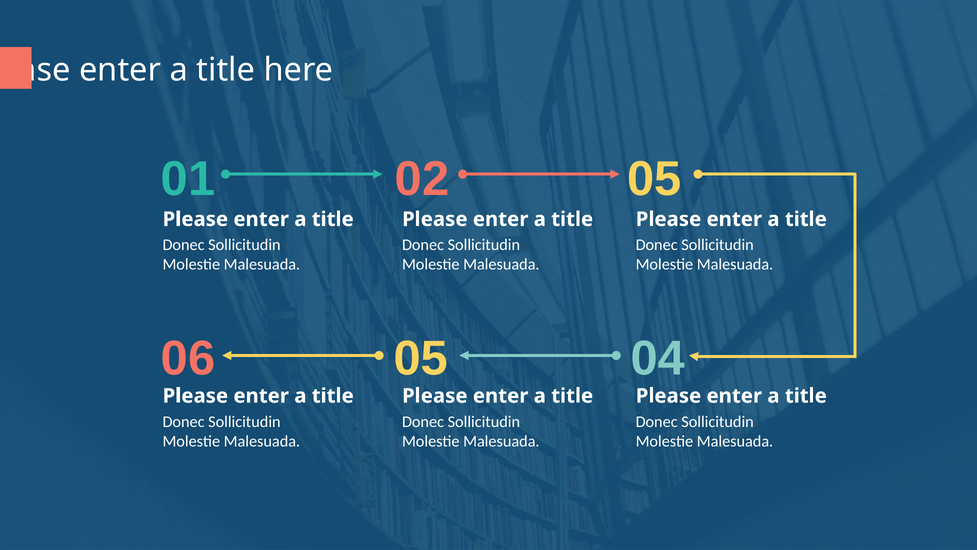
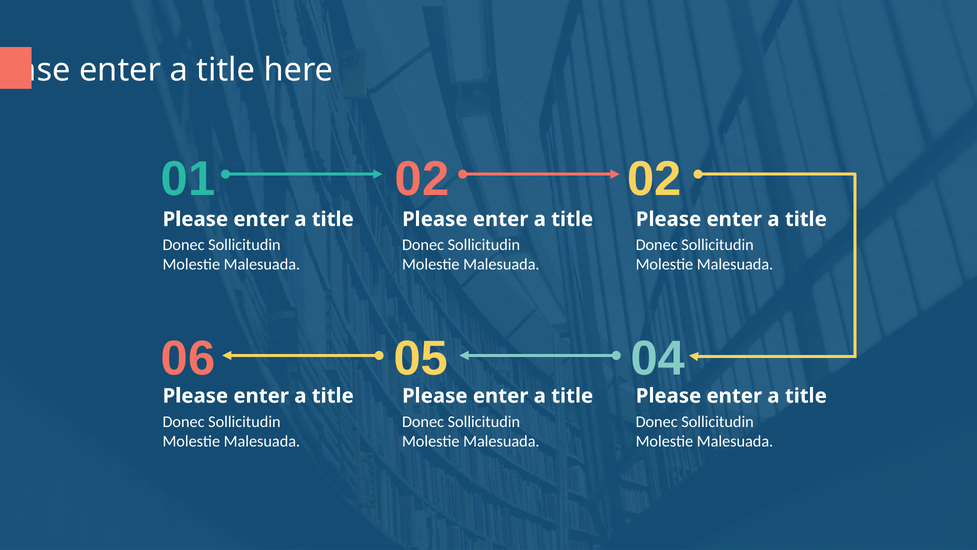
02 05: 05 -> 02 (654, 179)
